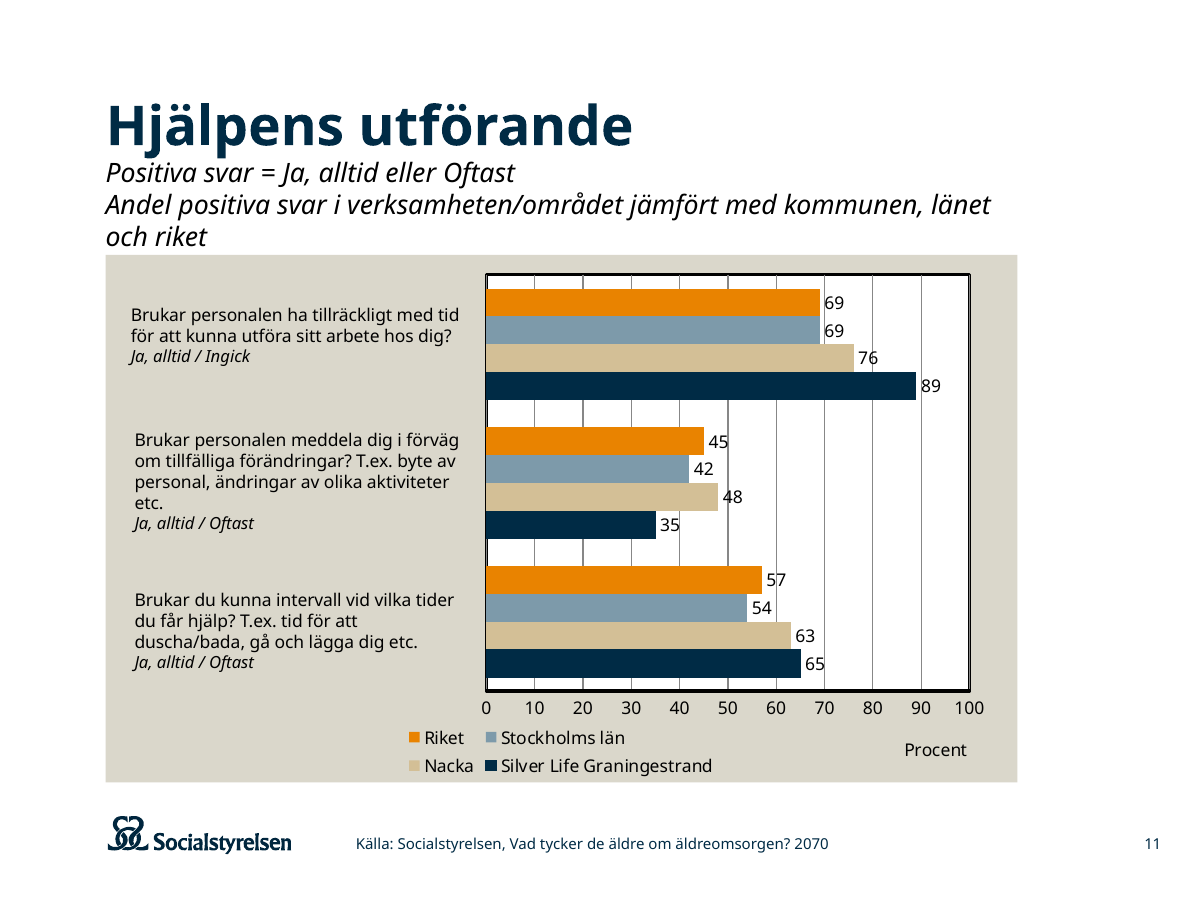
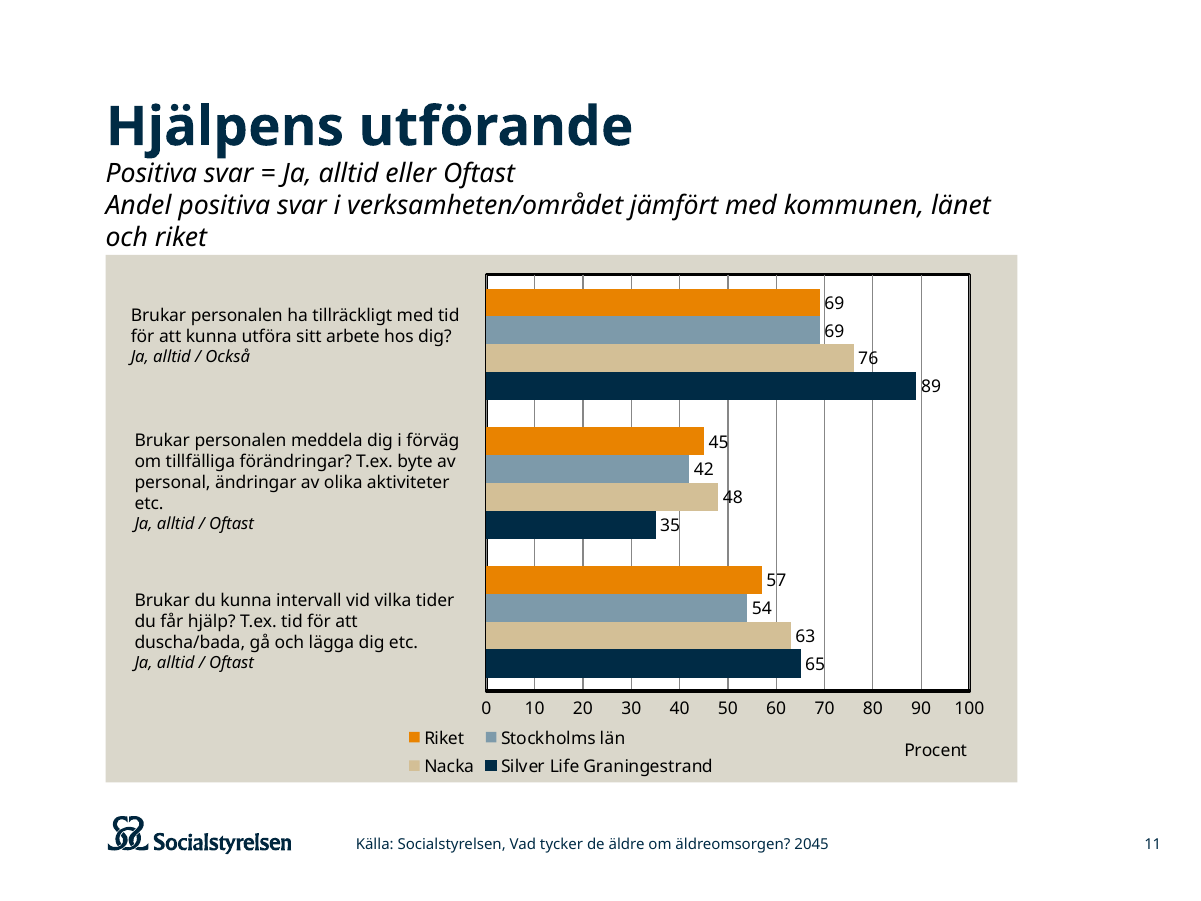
Ingick: Ingick -> Också (228, 357)
2070: 2070 -> 2045 (812, 844)
